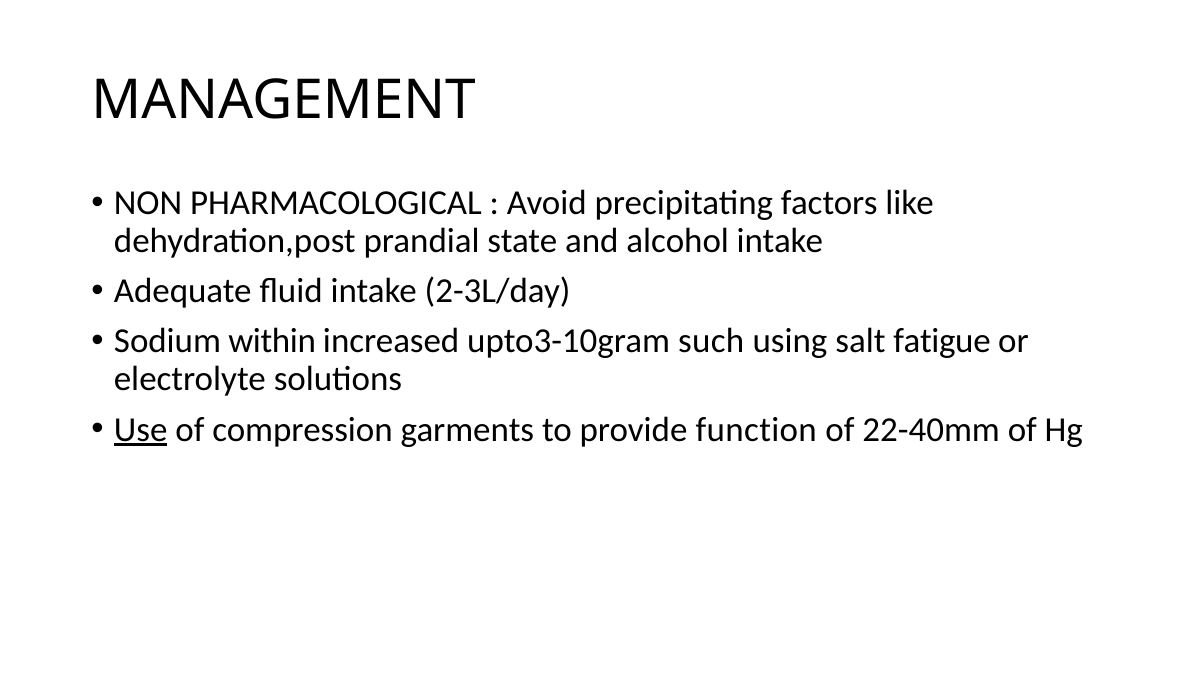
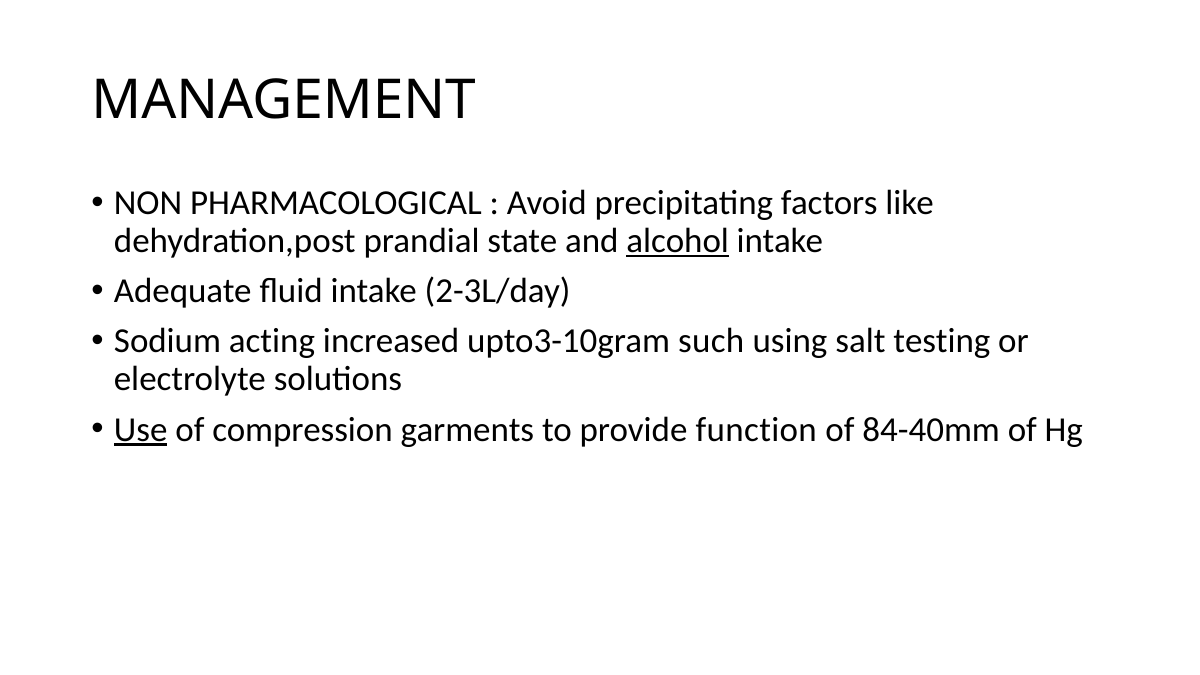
alcohol underline: none -> present (678, 241)
within: within -> acting (272, 341)
fatigue: fatigue -> testing (942, 341)
22-40mm: 22-40mm -> 84-40mm (931, 429)
